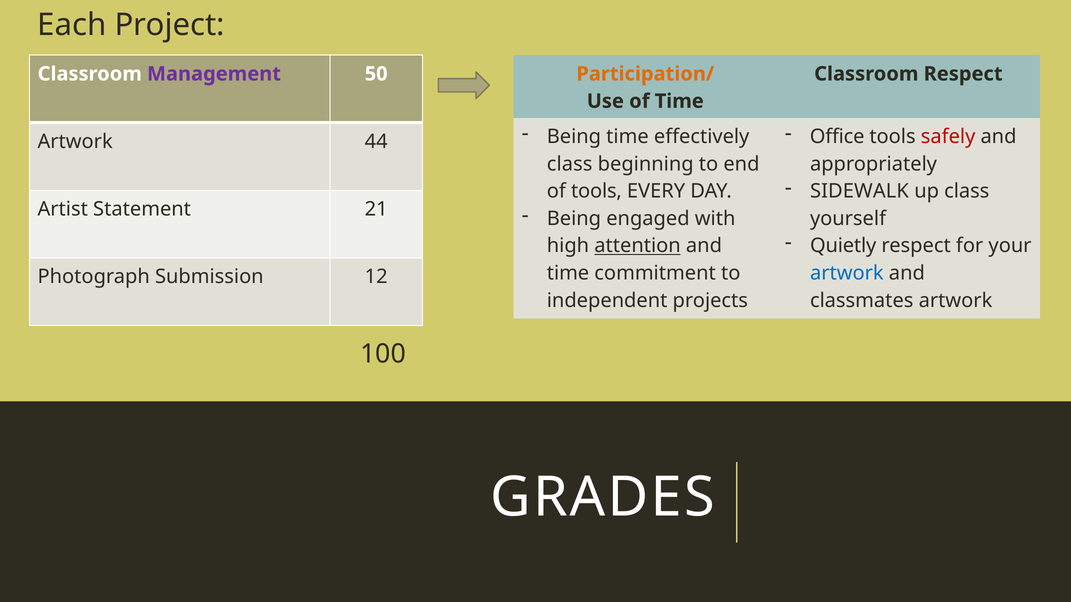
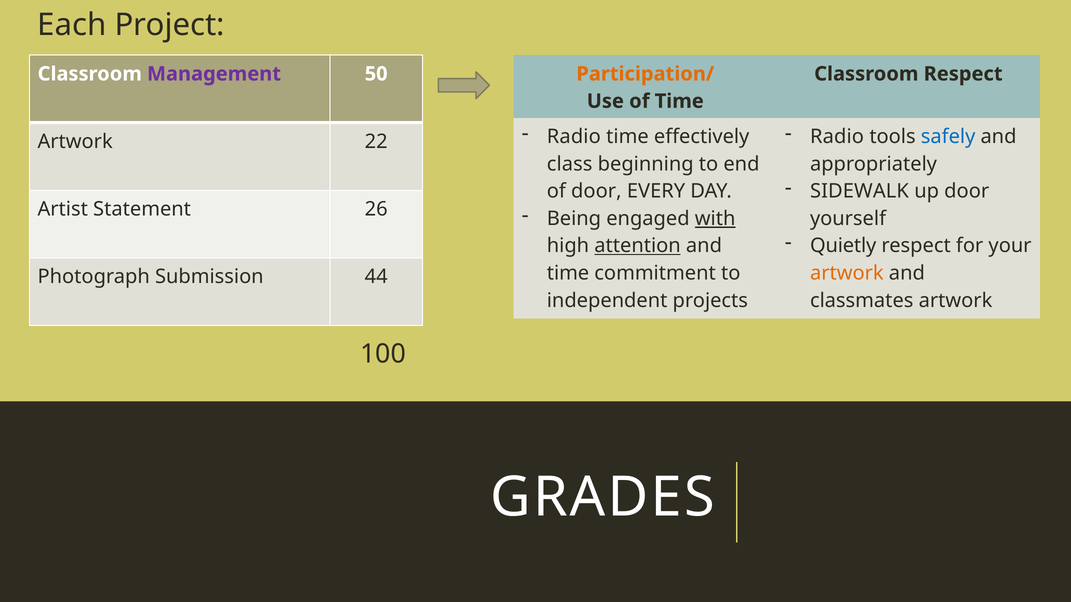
Being: Being -> Radio (574, 137)
Office: Office -> Radio (837, 137)
safely colour: red -> blue (948, 137)
44: 44 -> 22 (376, 142)
up class: class -> door (967, 191)
of tools: tools -> door (596, 191)
21: 21 -> 26 (376, 209)
with underline: none -> present (715, 219)
artwork colour: blue -> orange (847, 273)
12: 12 -> 44 (376, 277)
